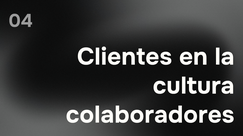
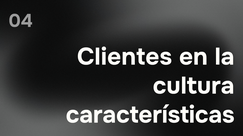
colaboradores: colaboradores -> características (150, 115)
